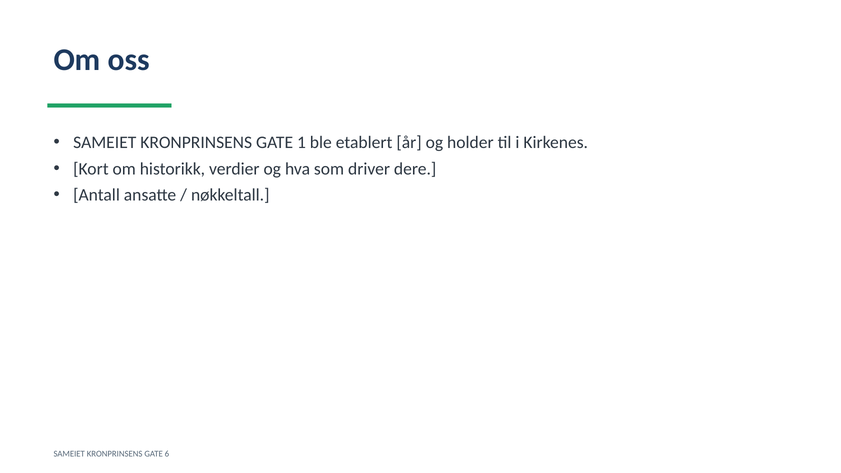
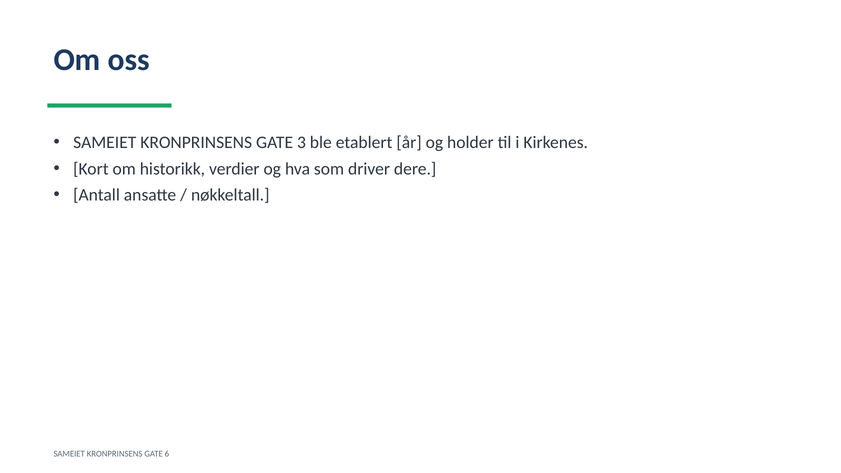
1: 1 -> 3 (301, 142)
